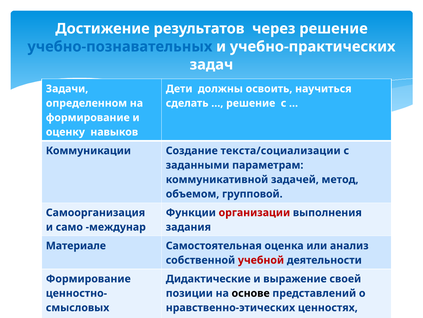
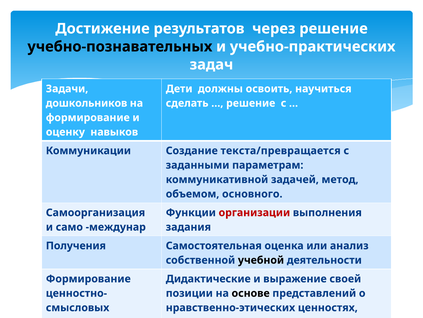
учебно-познавательных colour: blue -> black (120, 47)
определенном: определенном -> дошкольников (87, 103)
текста/социализации: текста/социализации -> текста/превращается (281, 150)
групповой: групповой -> основного (252, 194)
Материале: Материале -> Получения (76, 245)
учебной colour: red -> black (261, 260)
